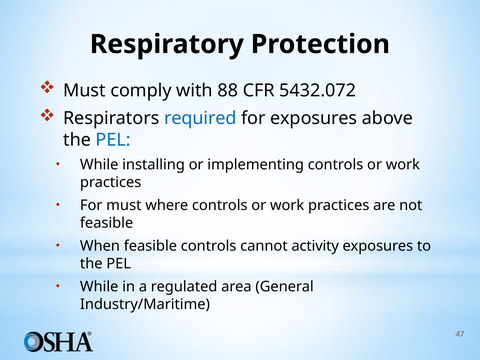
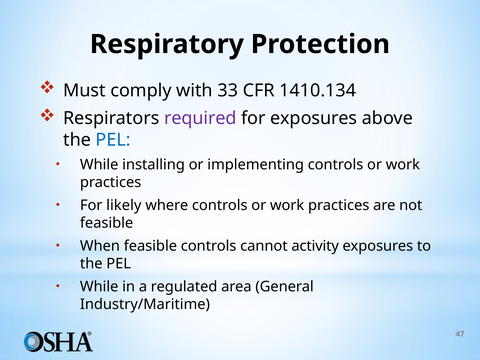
88: 88 -> 33 (228, 90)
5432.072: 5432.072 -> 1410.134 (318, 90)
required colour: blue -> purple (200, 118)
For must: must -> likely (124, 205)
